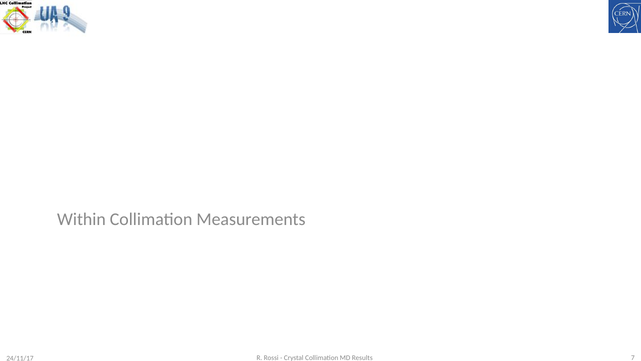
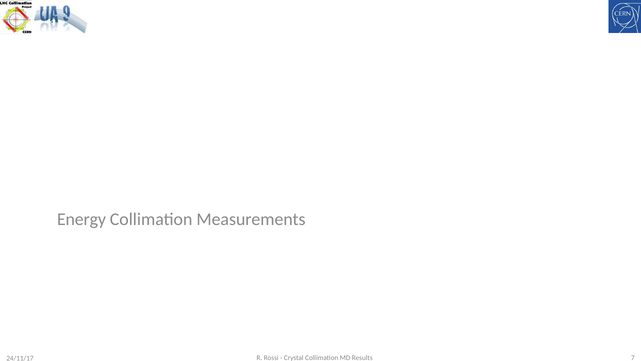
Within: Within -> Energy (81, 219)
